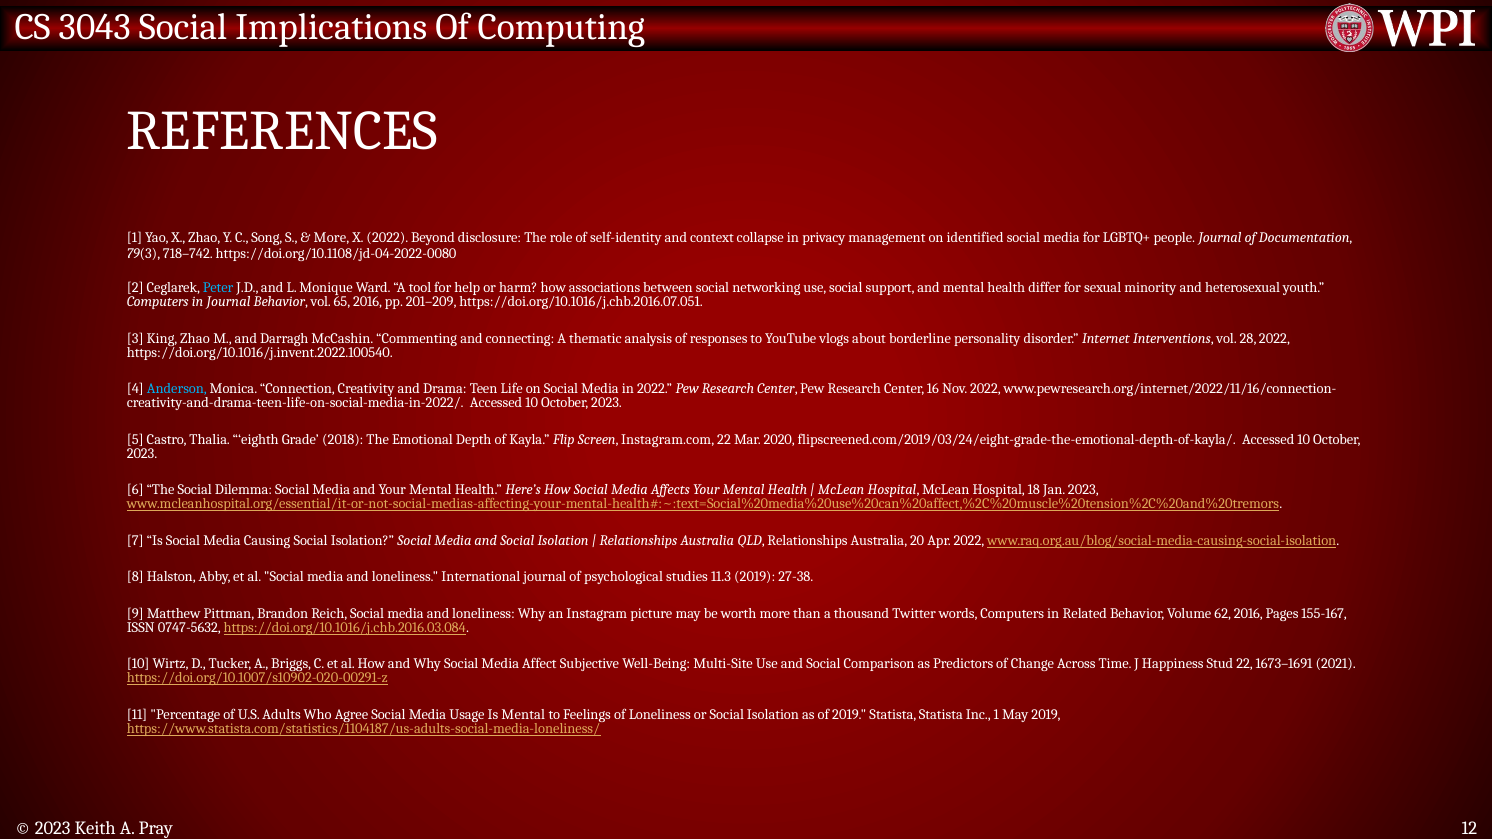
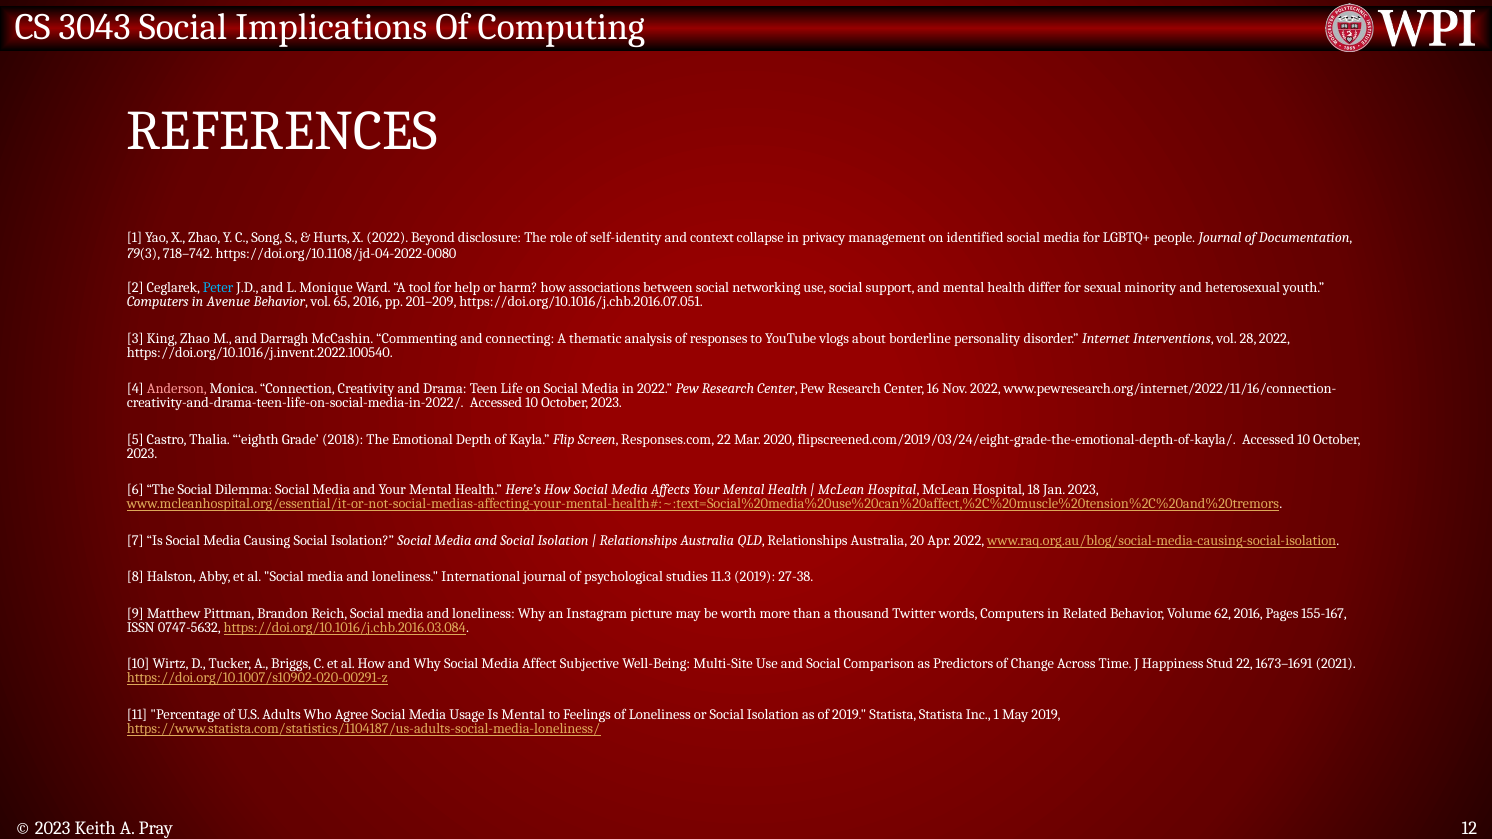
More: More -> Hurts (332, 238)
in Journal: Journal -> Avenue (229, 302)
Anderson colour: light blue -> pink (177, 389)
Instagram.com: Instagram.com -> Responses.com (668, 440)
